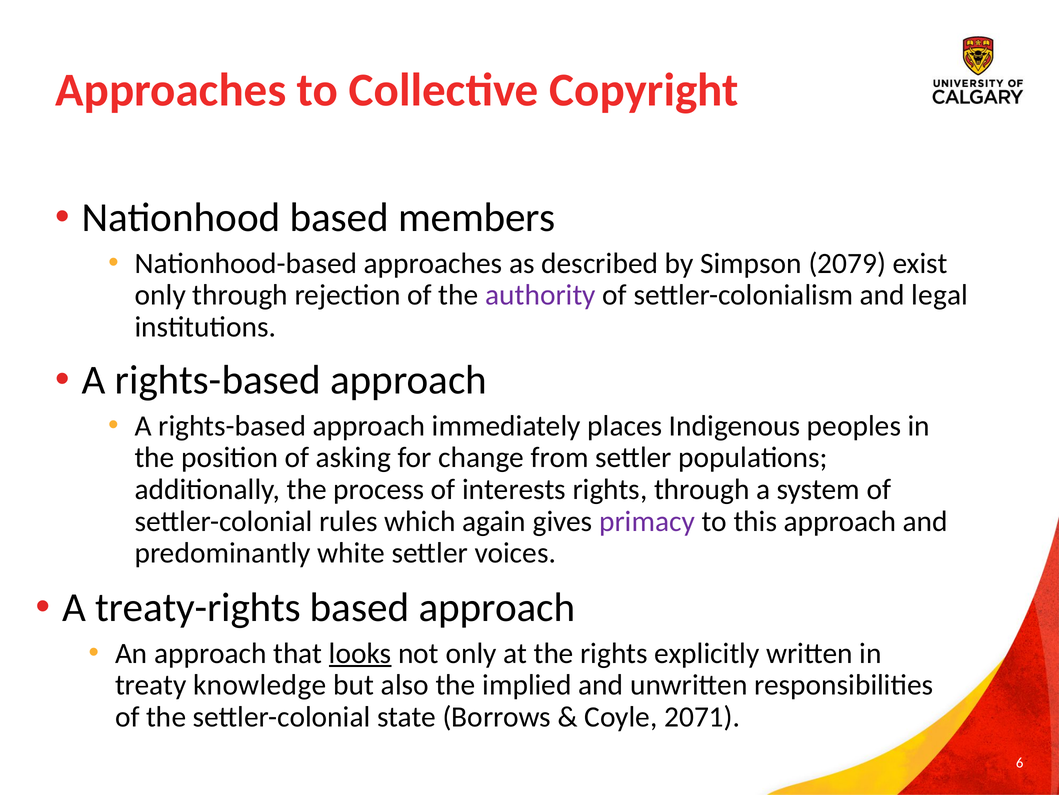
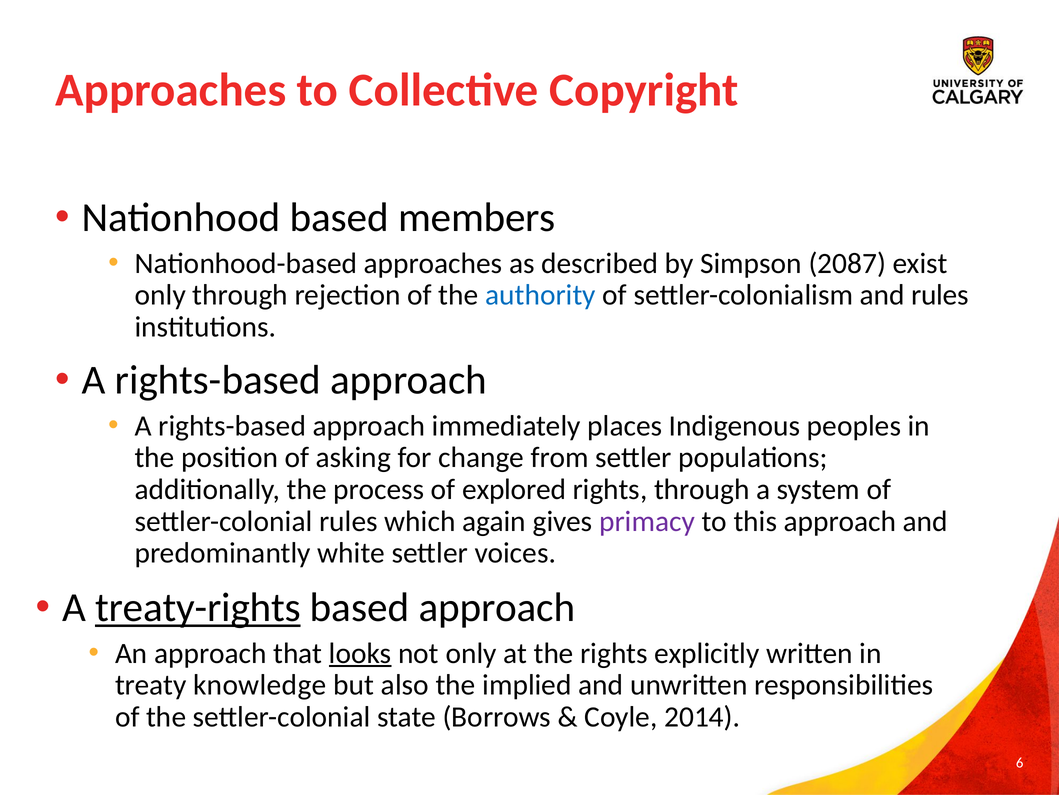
2079: 2079 -> 2087 (847, 263)
authority colour: purple -> blue (540, 295)
and legal: legal -> rules (940, 295)
interests: interests -> explored (514, 489)
treaty-rights underline: none -> present (198, 607)
2071: 2071 -> 2014 (702, 716)
